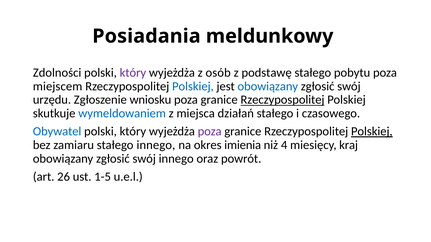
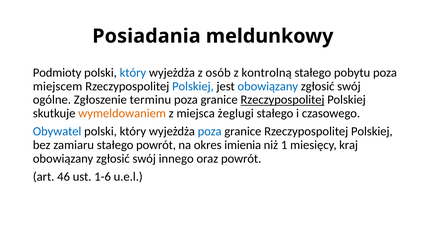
Zdolności: Zdolności -> Podmioty (57, 73)
który colour: purple -> blue (133, 73)
podstawę: podstawę -> kontrolną (267, 73)
urzędu: urzędu -> ogólne (52, 100)
wniosku: wniosku -> terminu (150, 100)
wymeldowaniem colour: blue -> orange (122, 114)
działań: działań -> żeglugi (236, 114)
poza colour: purple -> blue (210, 132)
Polskiej underline: present -> none (372, 132)
stałego innego: innego -> powrót (156, 145)
4: 4 -> 1 (284, 145)
26: 26 -> 46 (64, 177)
1-5: 1-5 -> 1-6 (103, 177)
